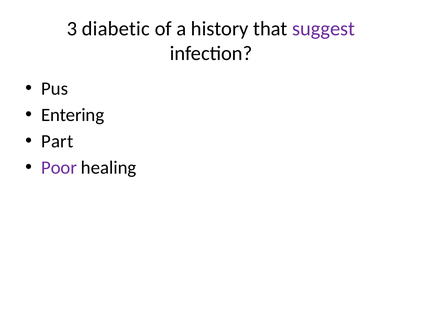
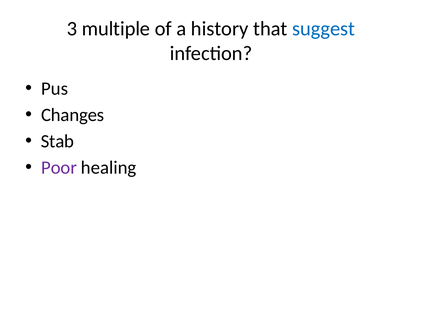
diabetic: diabetic -> multiple (116, 29)
suggest colour: purple -> blue (324, 29)
Entering: Entering -> Changes (73, 115)
Part: Part -> Stab (57, 141)
